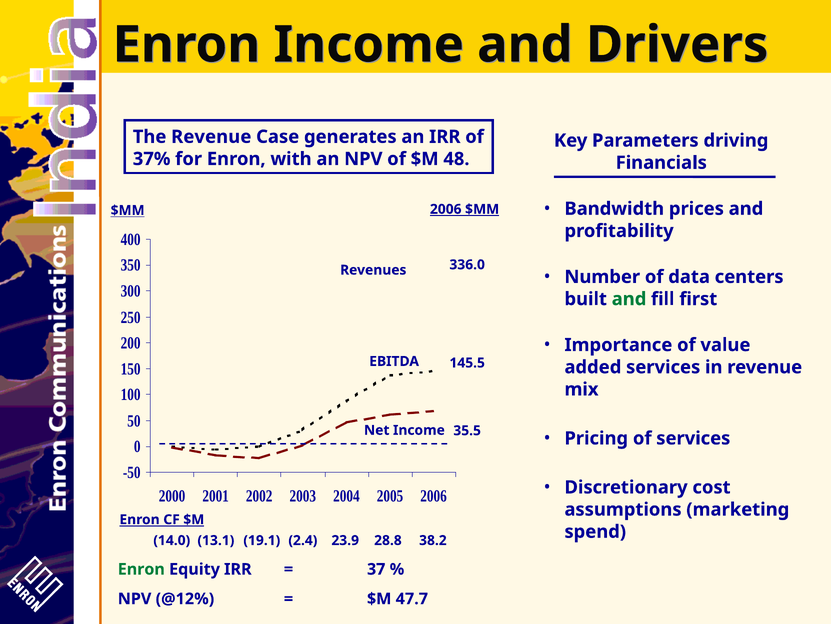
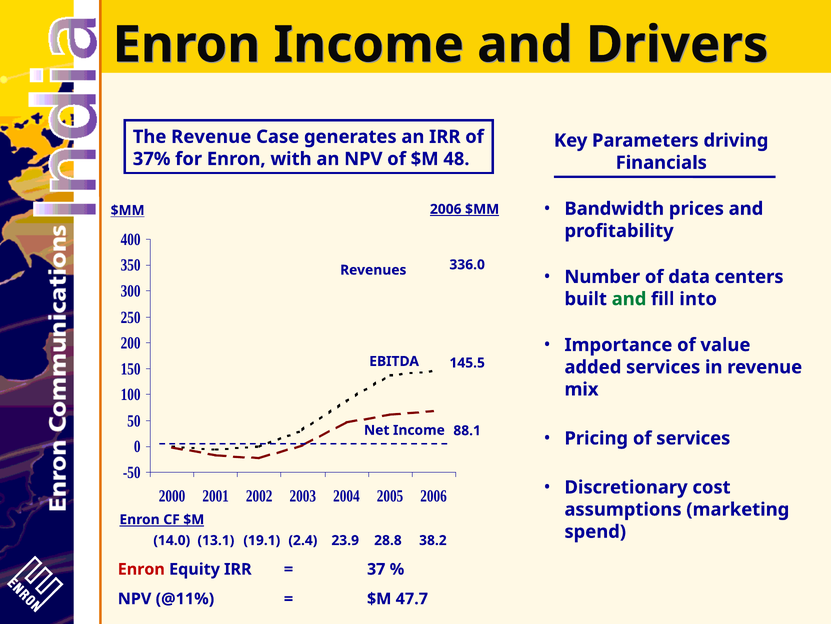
first: first -> into (698, 299)
35.5: 35.5 -> 88.1 (467, 430)
Enron colour: green -> red (141, 569)
@12%: @12% -> @11% (185, 598)
